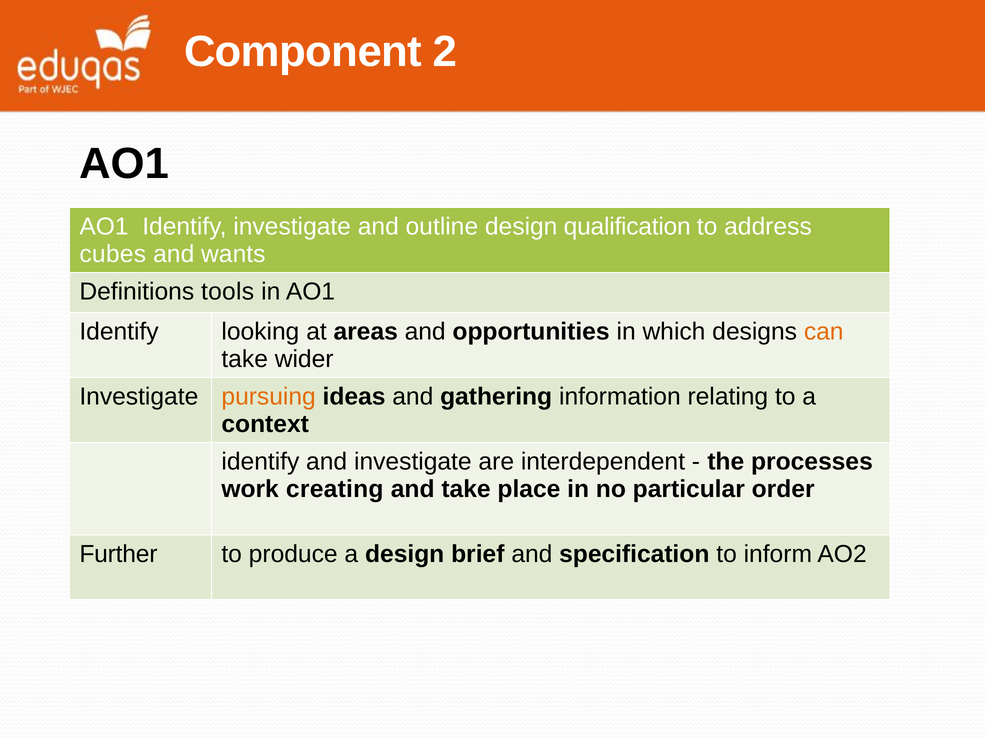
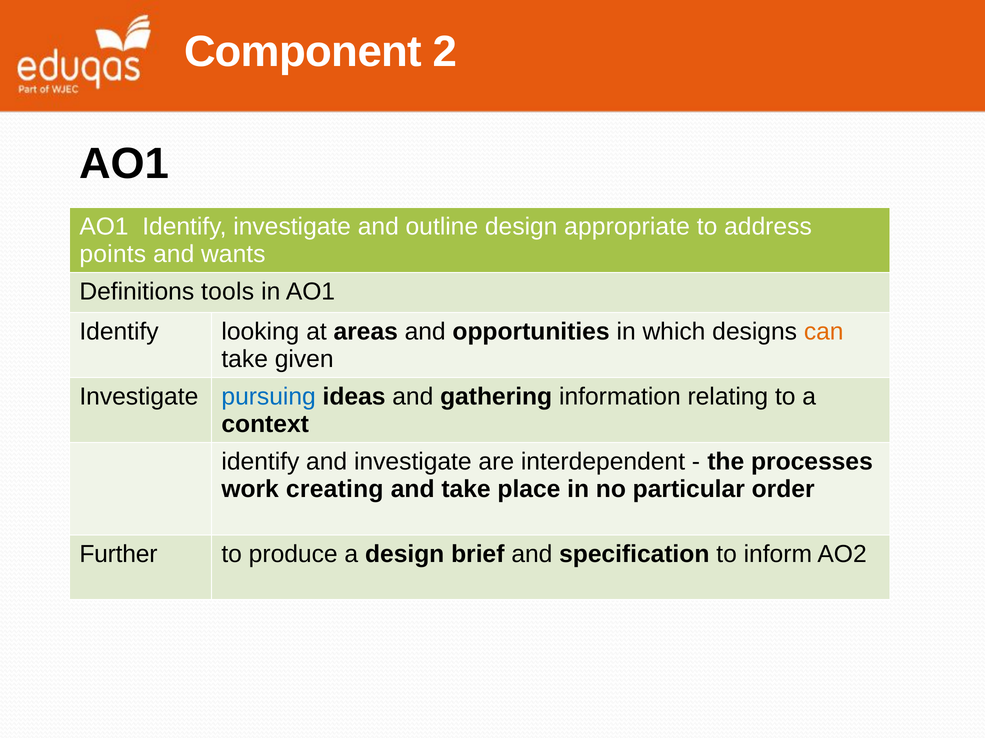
qualification: qualification -> appropriate (627, 227)
cubes: cubes -> points (113, 254)
wider: wider -> given (304, 359)
pursuing colour: orange -> blue (269, 397)
